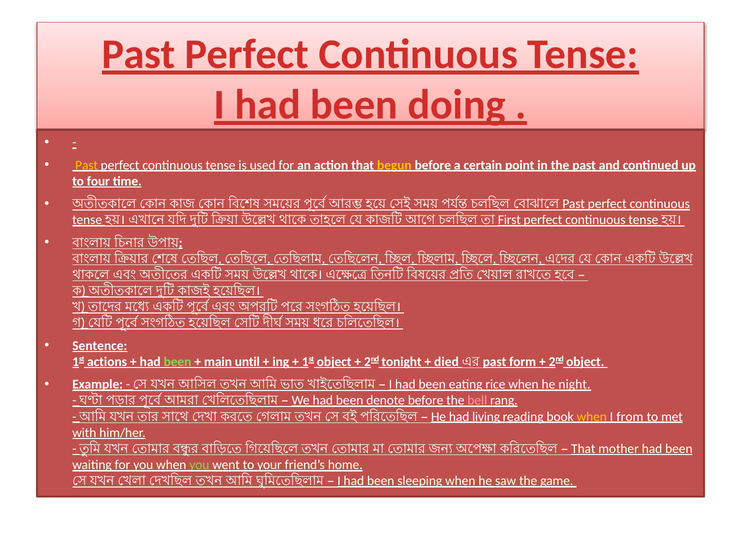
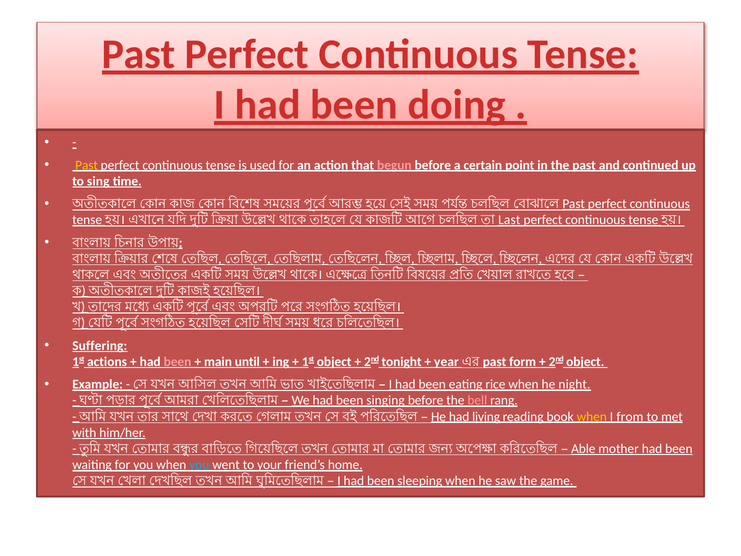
begun colour: yellow -> pink (394, 165)
four: four -> sing (98, 181)
First: First -> Last (509, 220)
Sentence: Sentence -> Suffering (100, 346)
been colour: light green -> pink (178, 362)
died: died -> year (446, 362)
denote: denote -> singing (386, 400)
That: That -> Able (583, 449)
you colour: light green -> light blue (199, 465)
